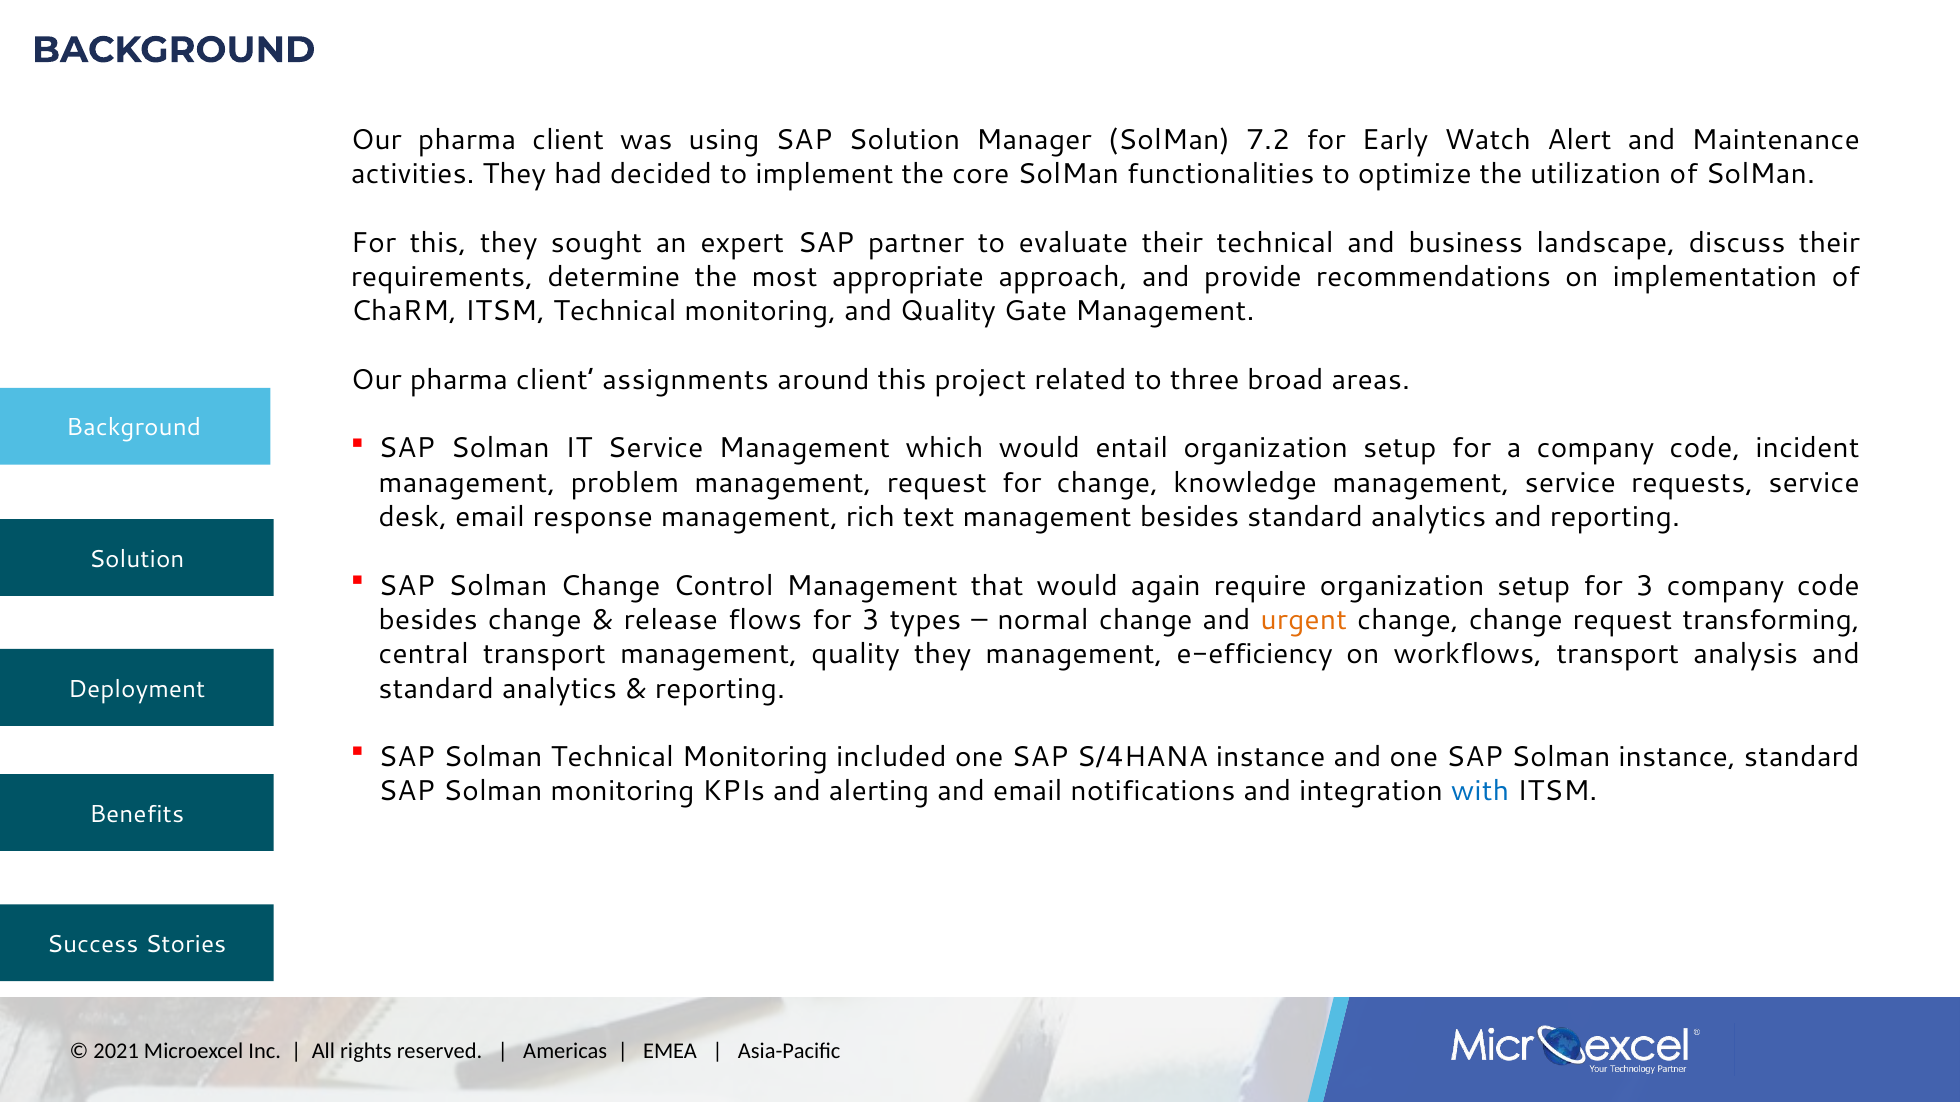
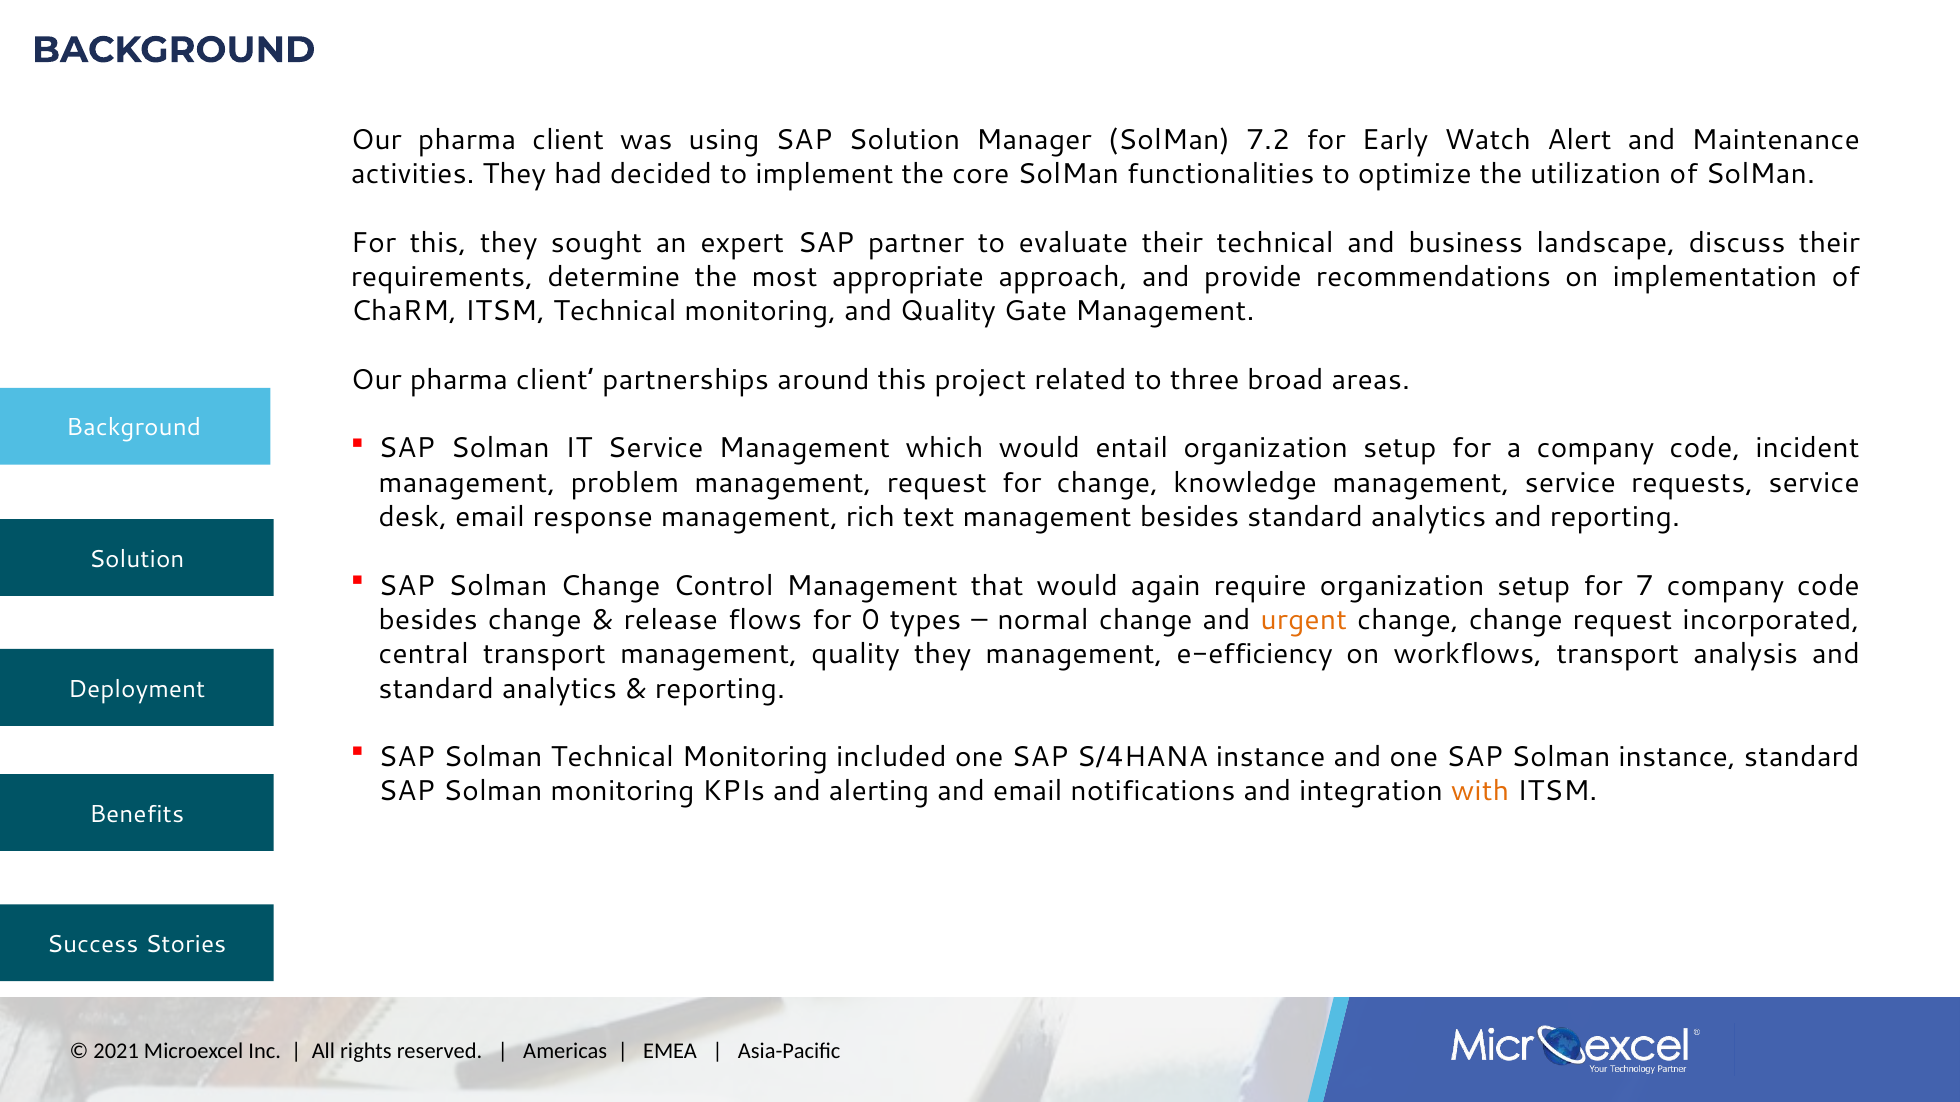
assignments: assignments -> partnerships (686, 380)
setup for 3: 3 -> 7 (1645, 586)
flows for 3: 3 -> 0 (871, 620)
transforming: transforming -> incorporated (1771, 620)
with colour: blue -> orange (1480, 792)
